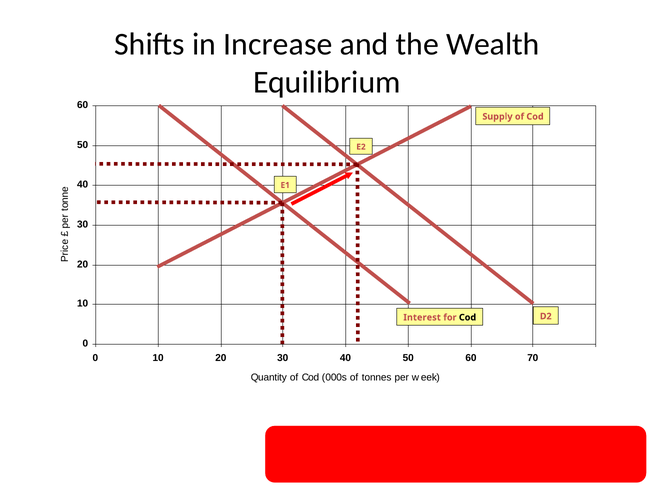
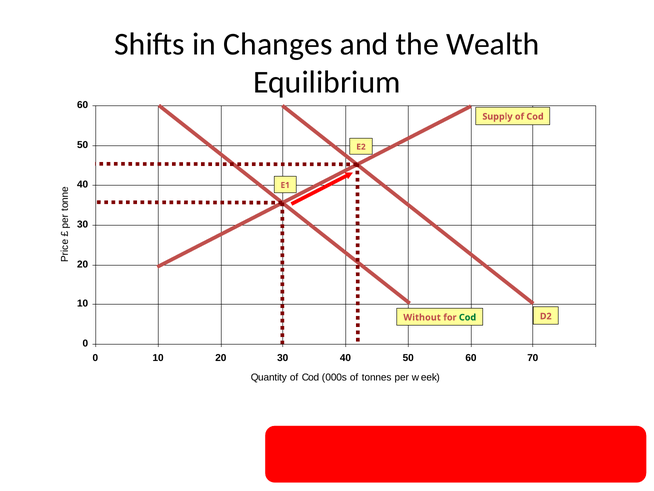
Increase: Increase -> Changes (278, 44)
Interest: Interest -> Without (422, 317)
Cod colour: black -> green (468, 317)
